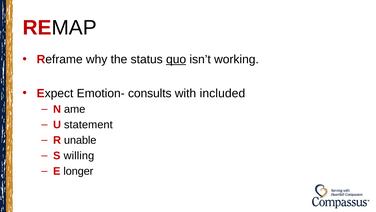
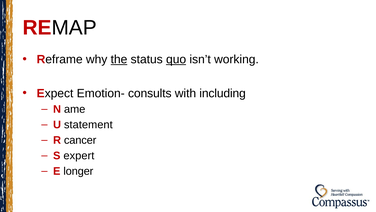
the underline: none -> present (119, 59)
included: included -> including (223, 93)
unable: unable -> cancer (80, 140)
willing: willing -> expert (79, 155)
